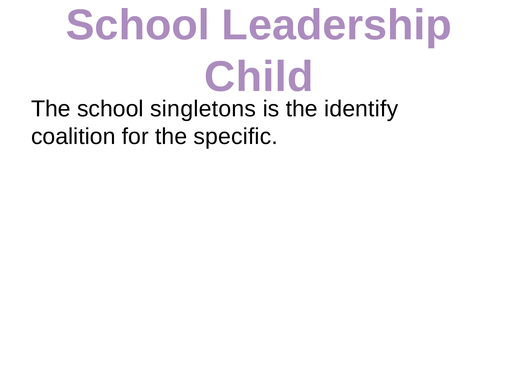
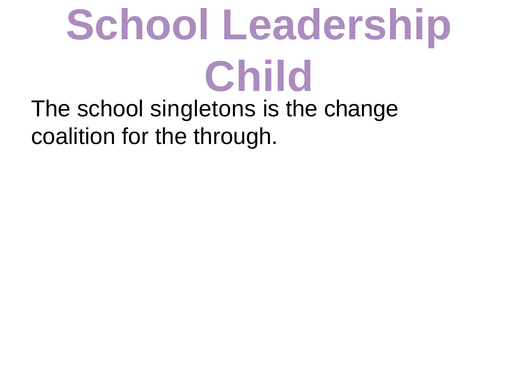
identify: identify -> change (361, 109)
specific: specific -> through (236, 136)
